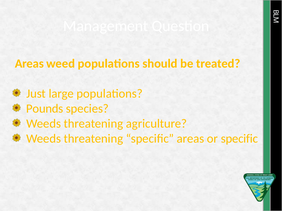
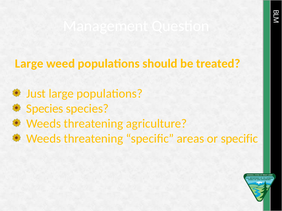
Areas: Areas -> Large (29, 64)
Pounds: Pounds -> Species (45, 109)
